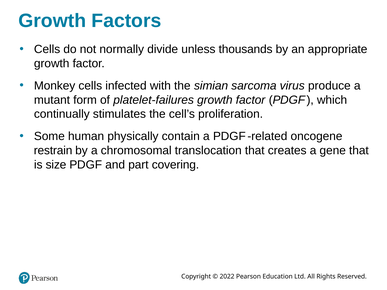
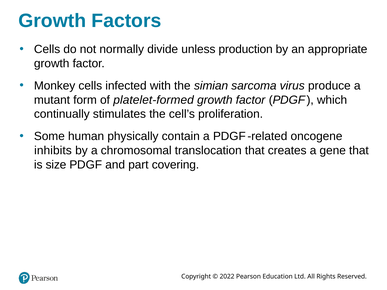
thousands: thousands -> production (246, 49)
platelet-failures: platelet-failures -> platelet-formed (154, 100)
restrain: restrain -> inhibits (53, 151)
